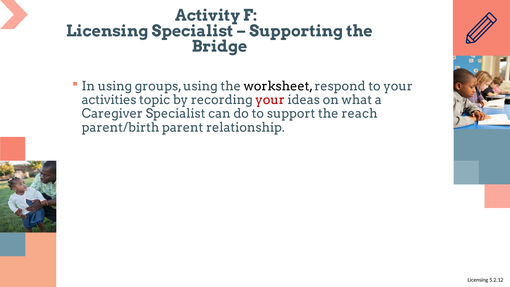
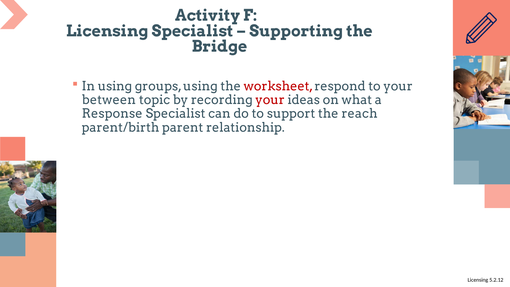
worksheet colour: black -> red (278, 86)
activities: activities -> between (109, 100)
Caregiver: Caregiver -> Response (112, 114)
